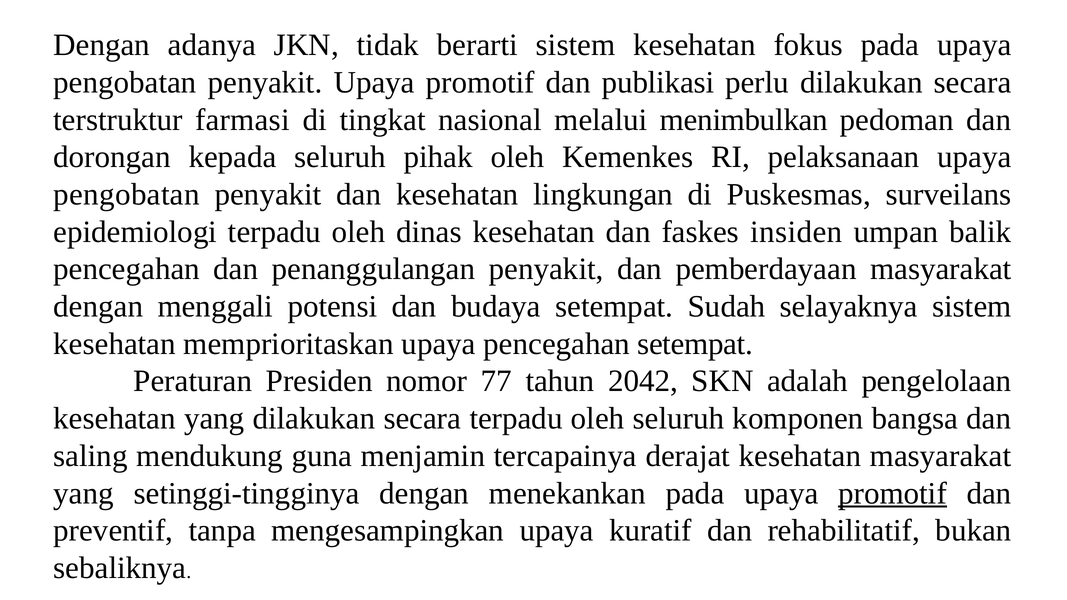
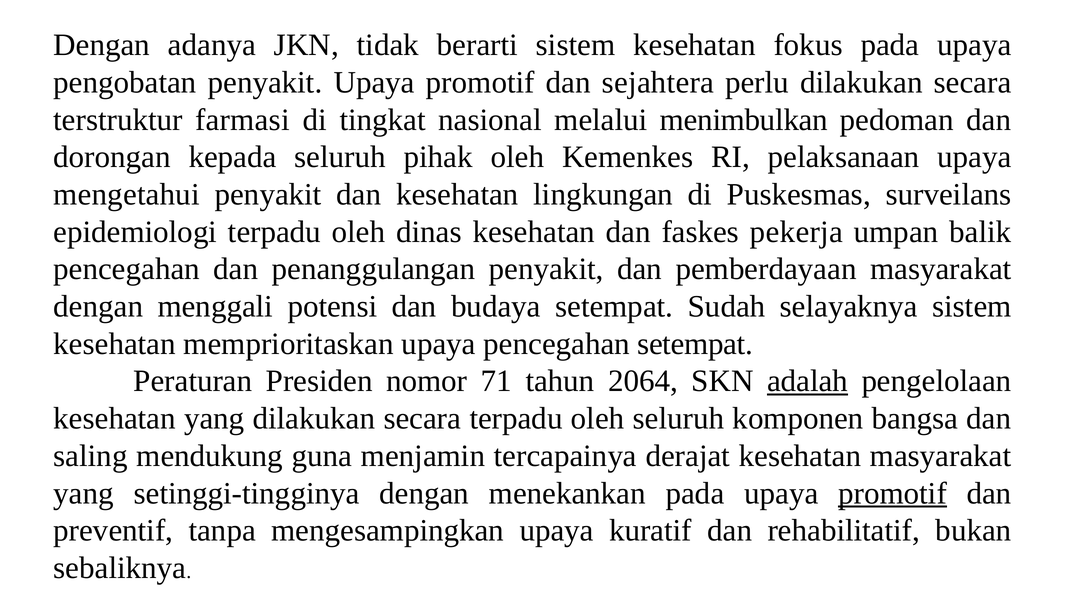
publikasi: publikasi -> sejahtera (658, 82)
pengobatan: pengobatan -> mengetahui (127, 195)
insiden: insiden -> pekerja (796, 232)
77: 77 -> 71 (496, 381)
2042: 2042 -> 2064 (643, 381)
adalah underline: none -> present (808, 381)
